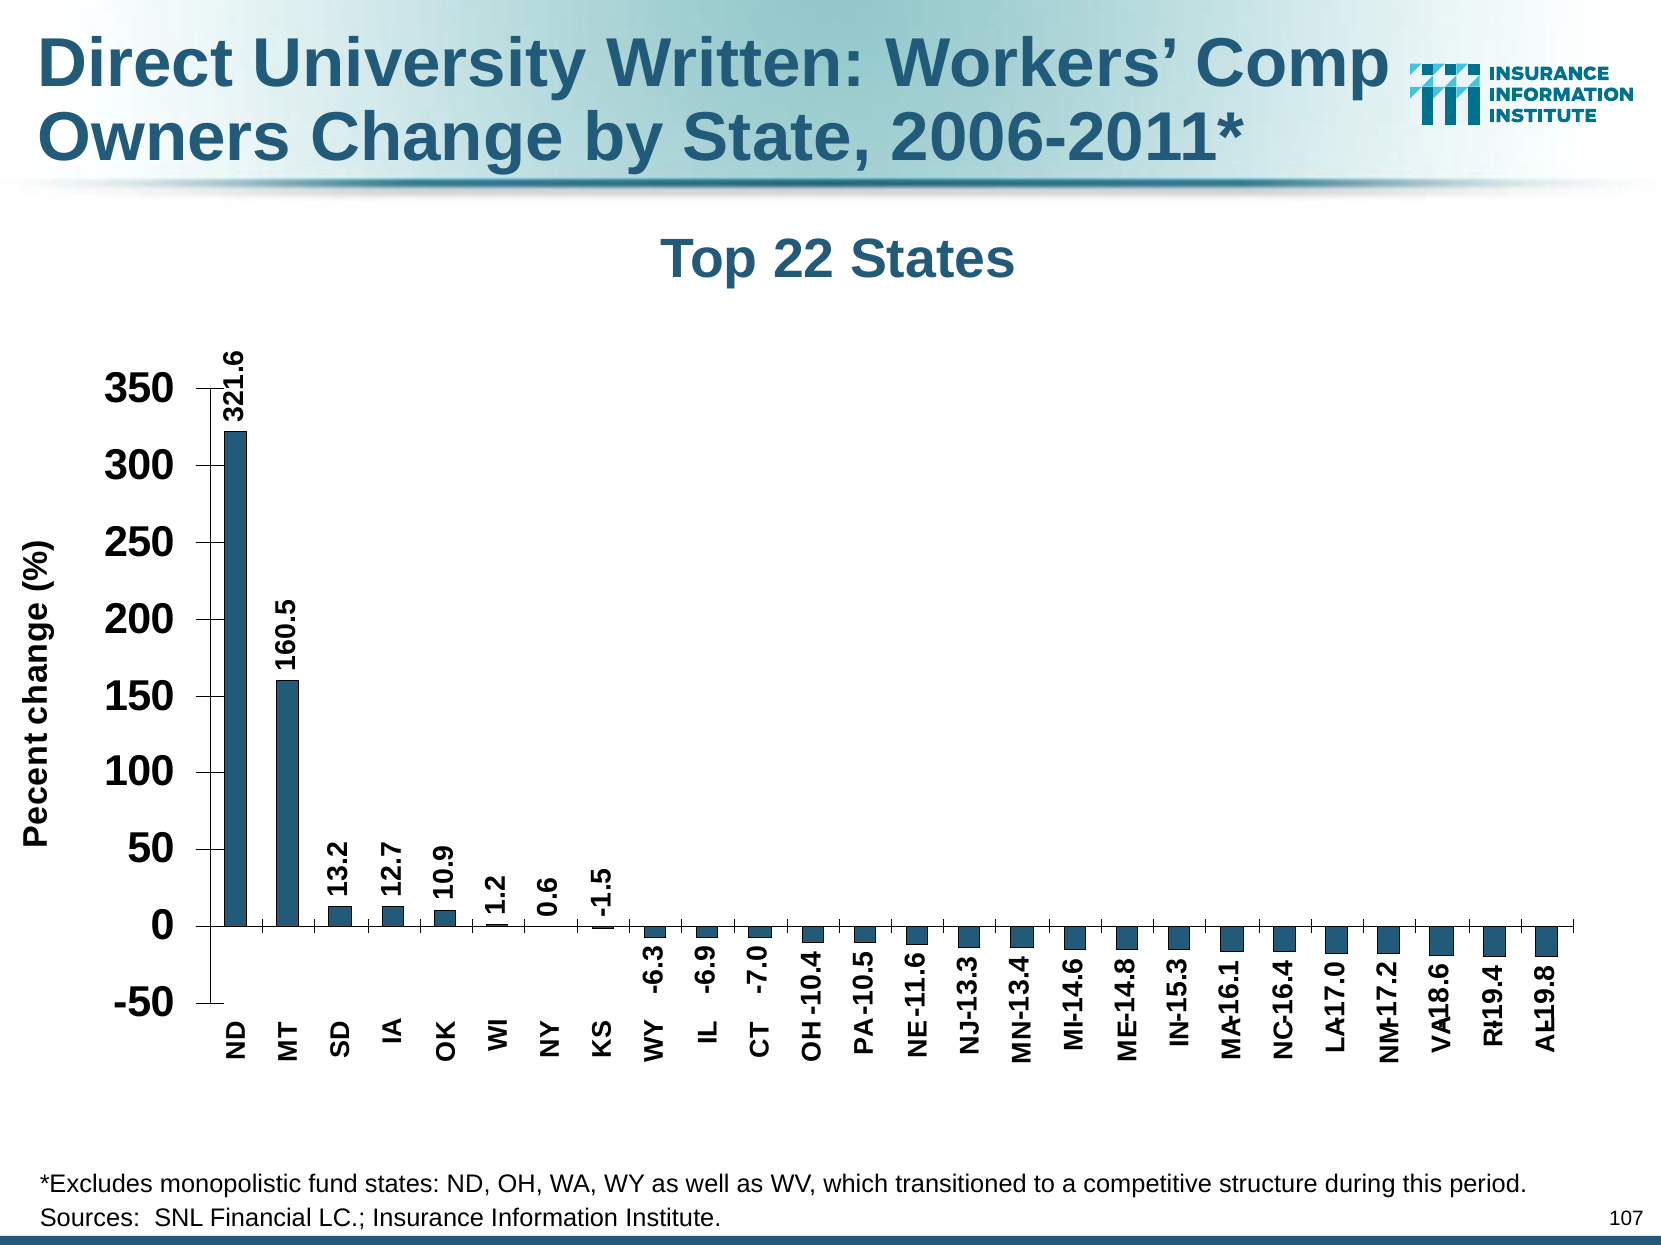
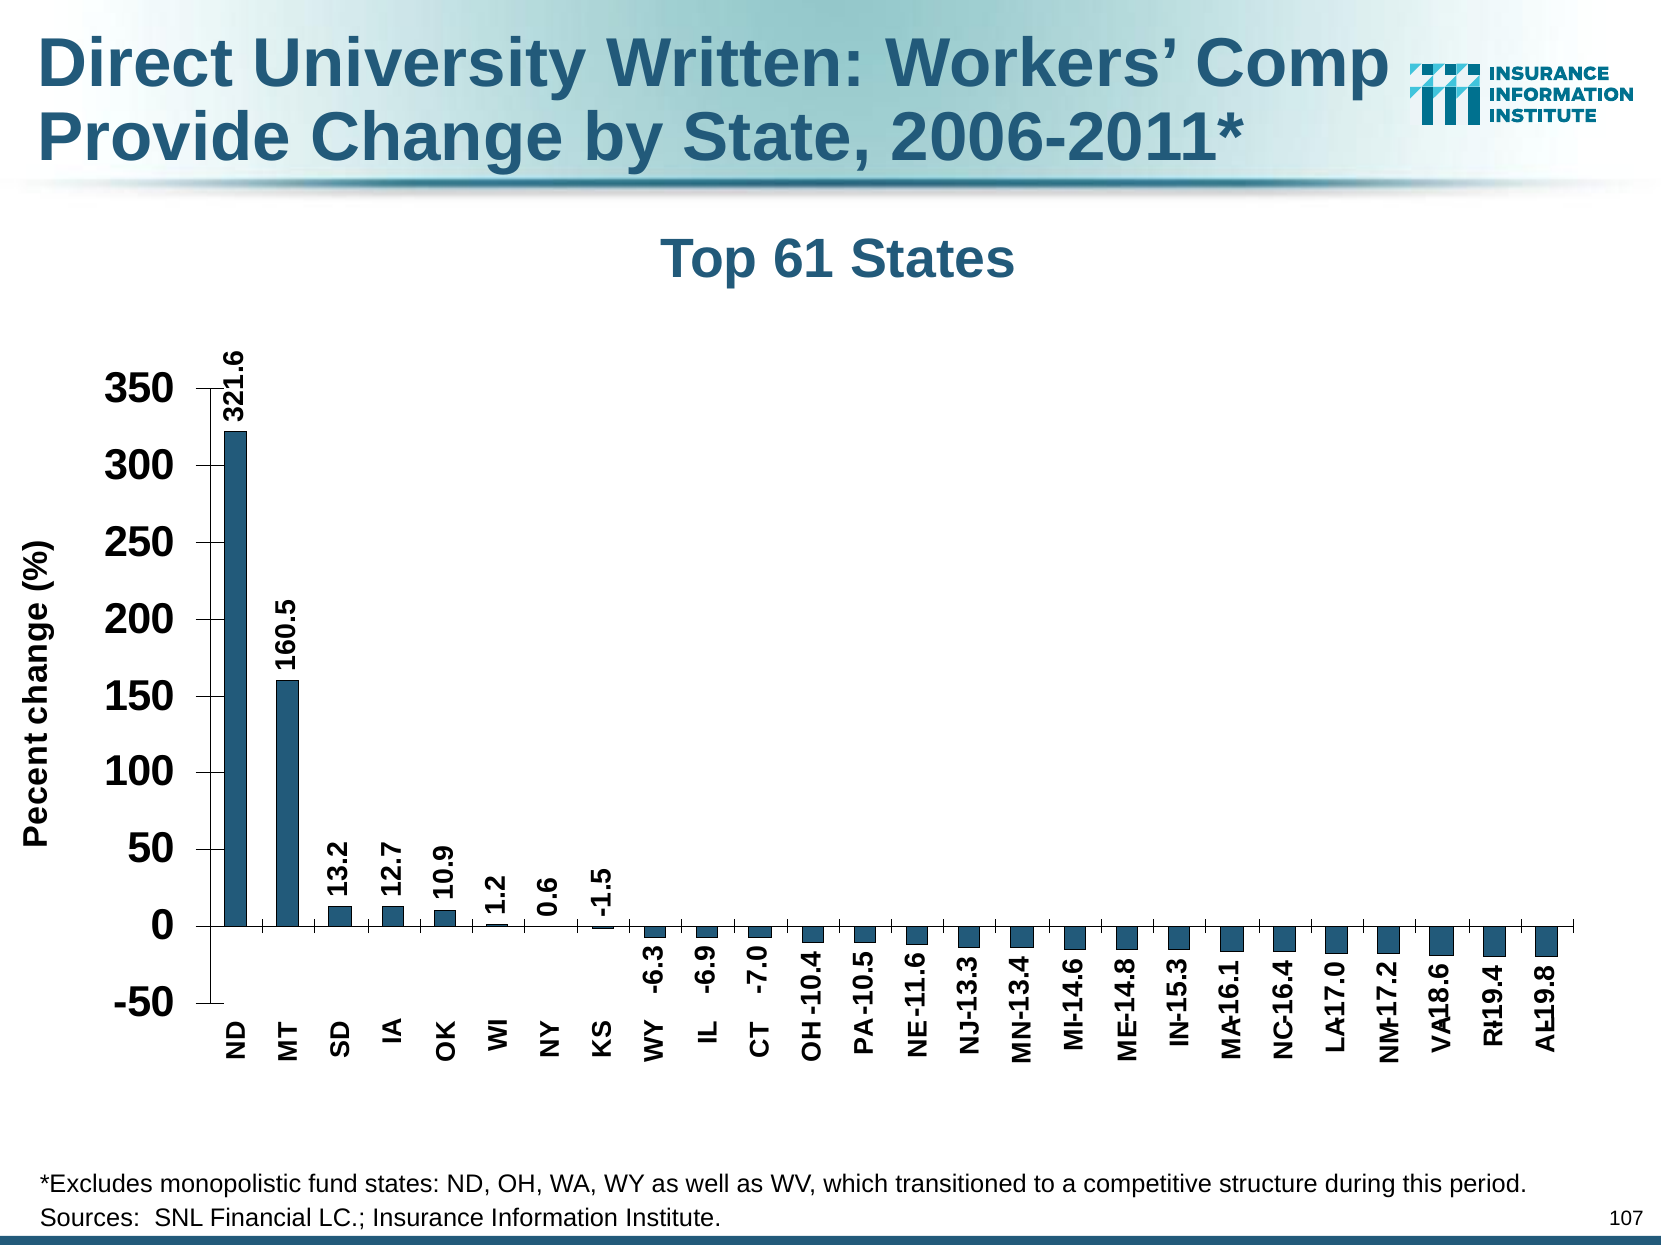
Owners: Owners -> Provide (164, 138)
22: 22 -> 61 (804, 260)
